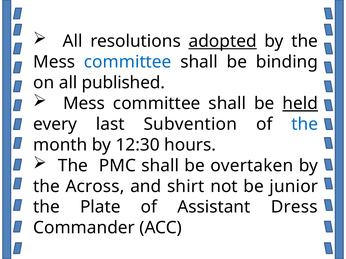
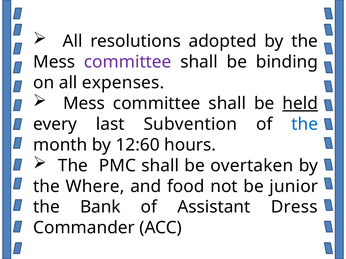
adopted underline: present -> none (223, 41)
committee colour: blue -> purple (128, 62)
published: published -> expenses (123, 83)
12:30: 12:30 -> 12:60 (138, 145)
Across: Across -> Where (95, 187)
shirt: shirt -> food (186, 187)
Plate: Plate -> Bank (100, 207)
